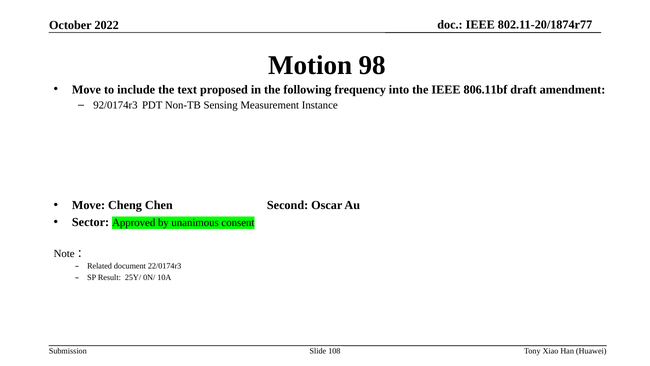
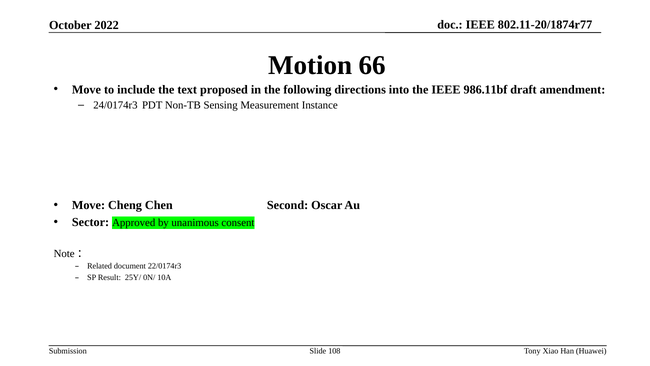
98: 98 -> 66 (372, 65)
frequency: frequency -> directions (360, 89)
806.11bf: 806.11bf -> 986.11bf (485, 89)
92/0174r3: 92/0174r3 -> 24/0174r3 (115, 105)
